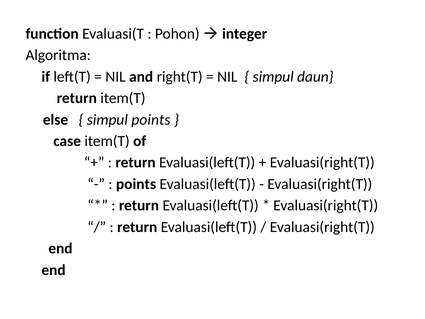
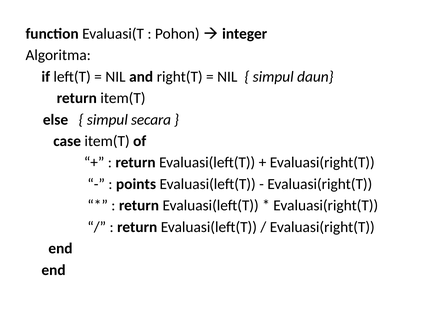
simpul points: points -> secara (151, 120)
